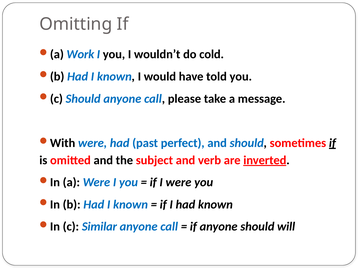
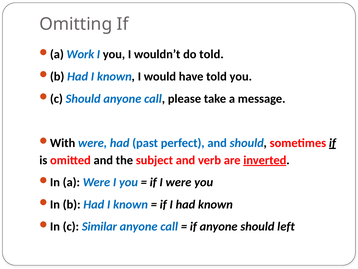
do cold: cold -> told (212, 54)
will: will -> left (286, 226)
